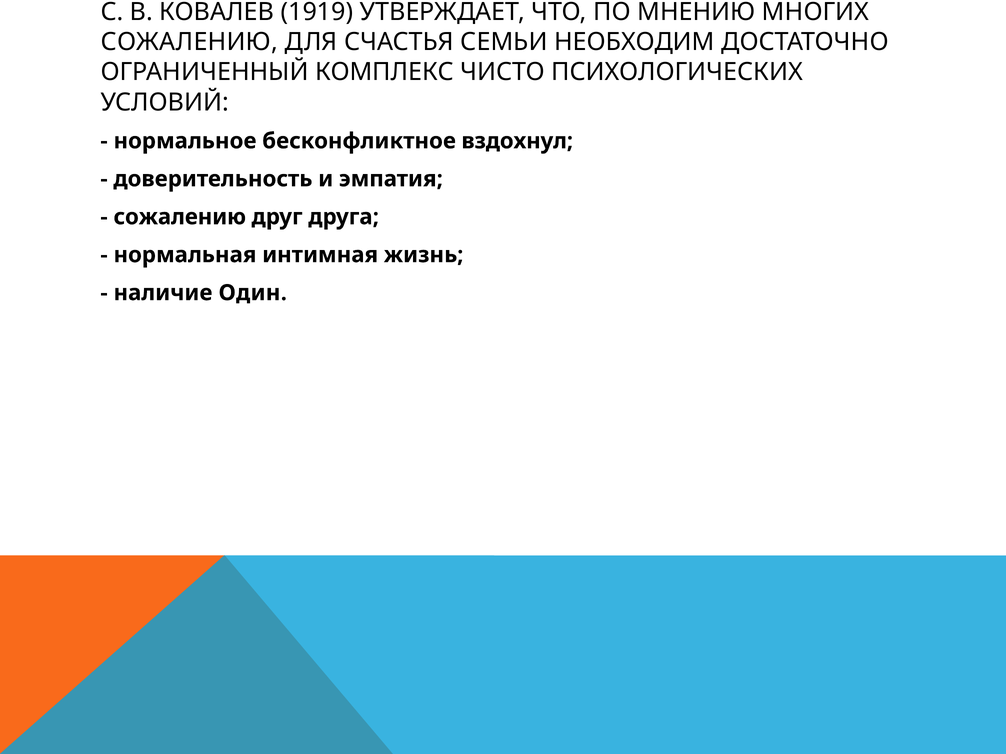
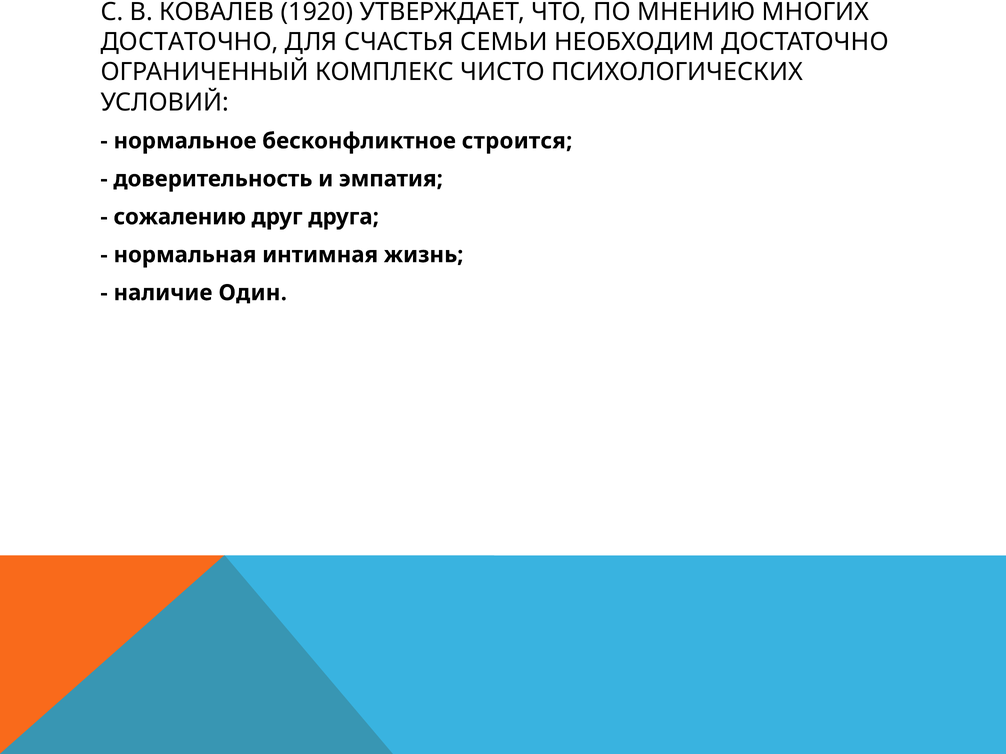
1919: 1919 -> 1920 (317, 12)
СОЖАЛЕНИЮ: СОЖАЛЕНИЮ -> ДОСТАТОЧНО (190, 42)
вздохнул: вздохнул -> строится (517, 141)
